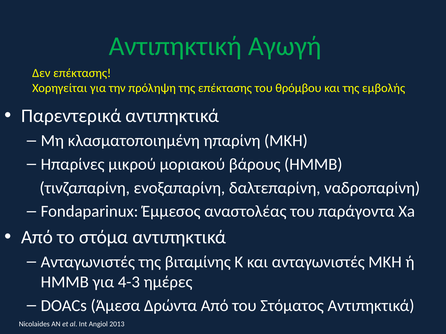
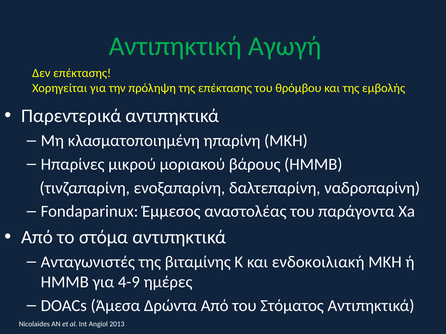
και ανταγωνιστές: ανταγωνιστές -> ενδοκοιλιακή (318, 262)
4-3: 4-3 -> 4-9 (129, 282)
